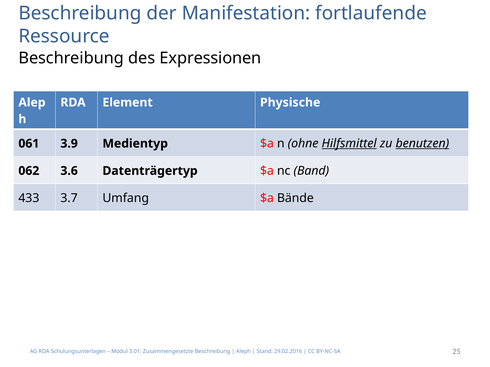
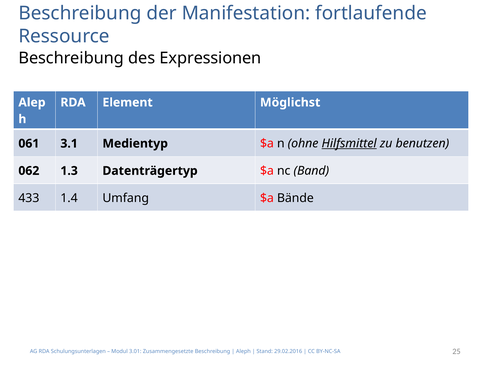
Physische: Physische -> Möglichst (290, 103)
3.9: 3.9 -> 3.1 (69, 144)
benutzen underline: present -> none (422, 144)
3.6: 3.6 -> 1.3 (69, 171)
3.7: 3.7 -> 1.4 (69, 198)
